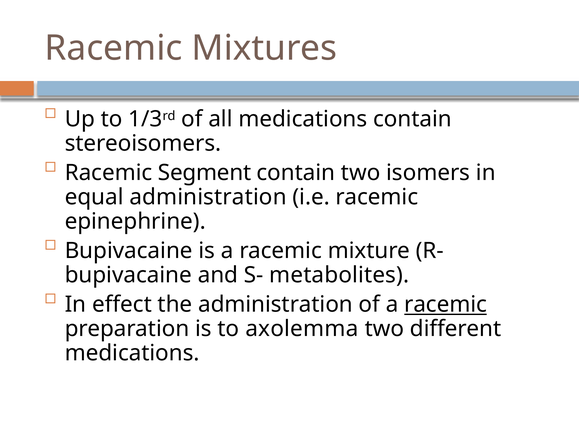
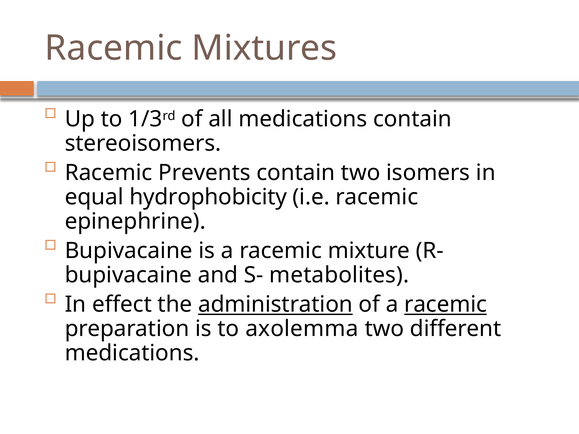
Segment: Segment -> Prevents (204, 173)
equal administration: administration -> hydrophobicity (208, 197)
administration underline: none -> present (276, 305)
